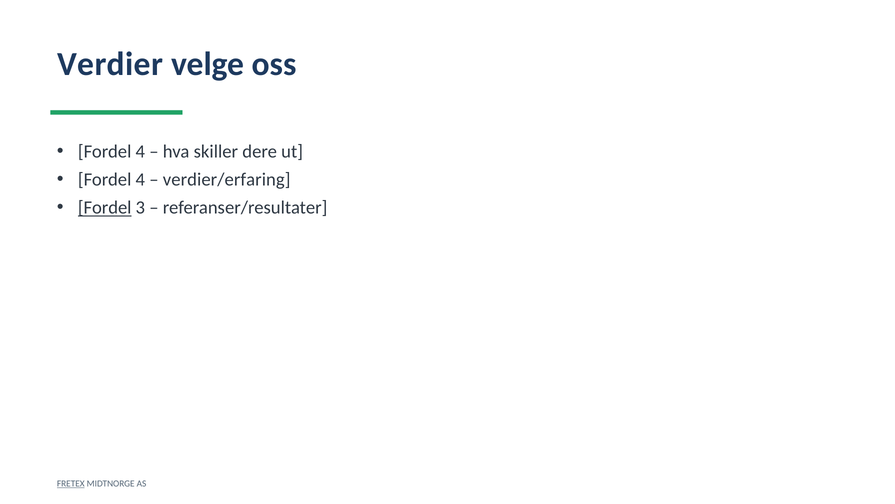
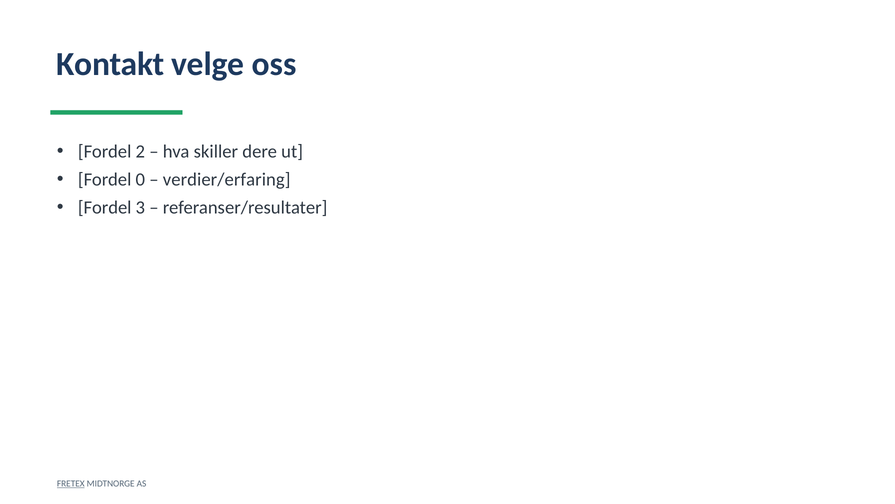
Verdier: Verdier -> Kontakt (110, 64)
4: 4 -> 2 (140, 152)
4: 4 -> 0 (140, 180)
Fordel underline: present -> none (105, 208)
